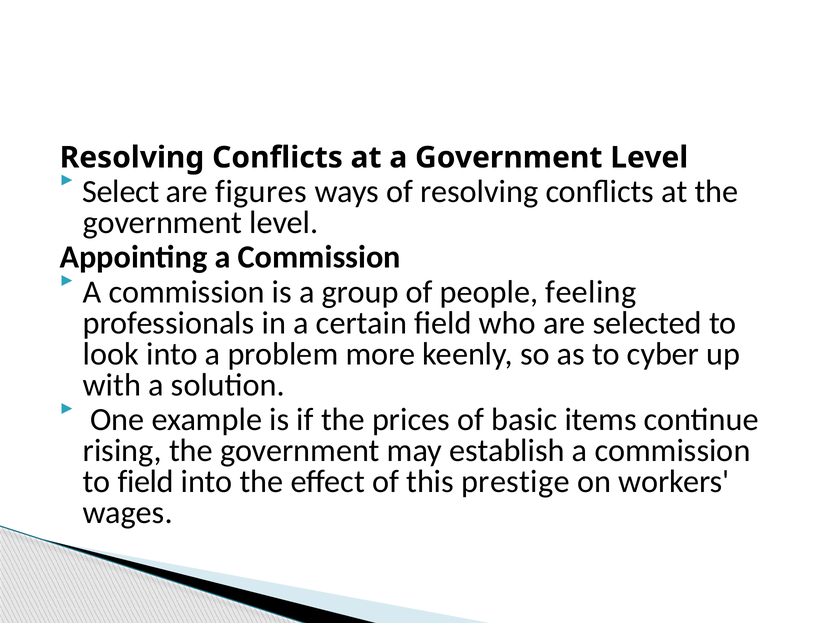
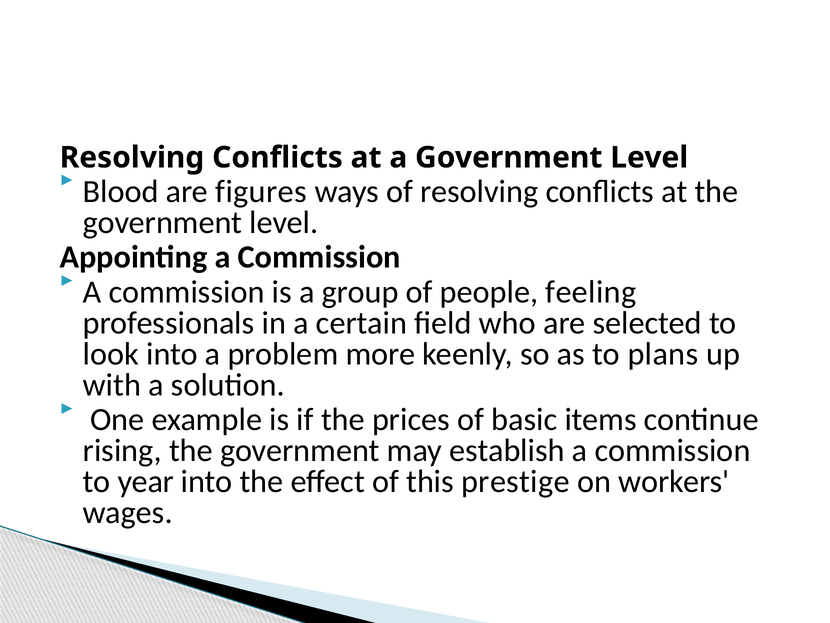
Select: Select -> Blood (121, 191)
cyber: cyber -> plans (663, 354)
to field: field -> year (146, 481)
